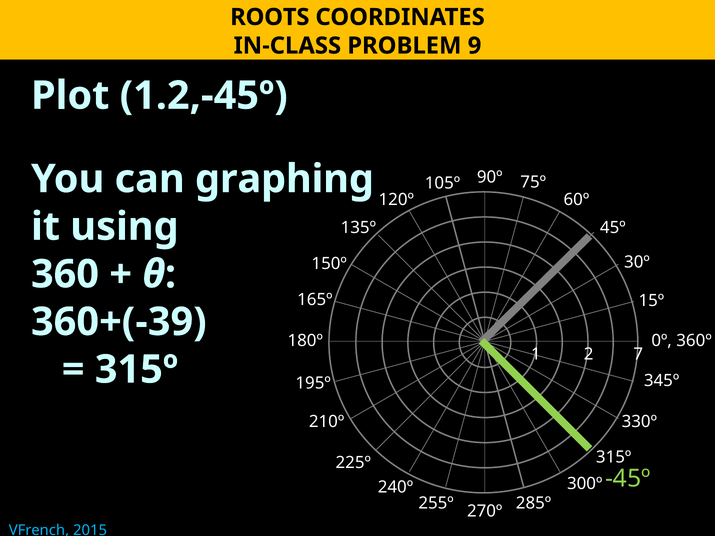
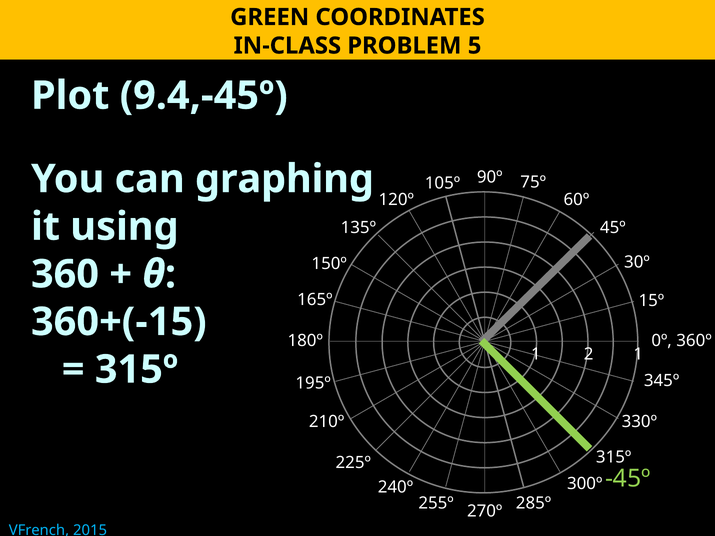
ROOTS: ROOTS -> GREEN (270, 17)
9: 9 -> 5 (475, 46)
1.2,-45º: 1.2,-45º -> 9.4,-45º (204, 96)
360+(-39: 360+(-39 -> 360+(-15 (119, 322)
7: 7 -> 1 (638, 354)
